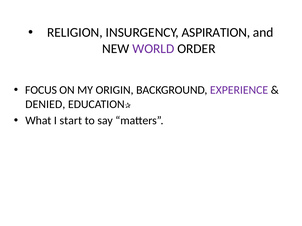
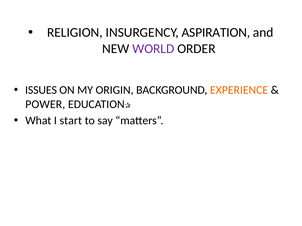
FOCUS: FOCUS -> ISSUES (41, 90)
EXPERIENCE colour: purple -> orange (239, 90)
DENIED: DENIED -> POWER (45, 104)
